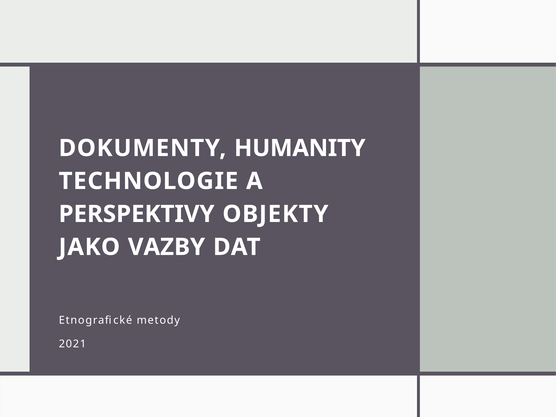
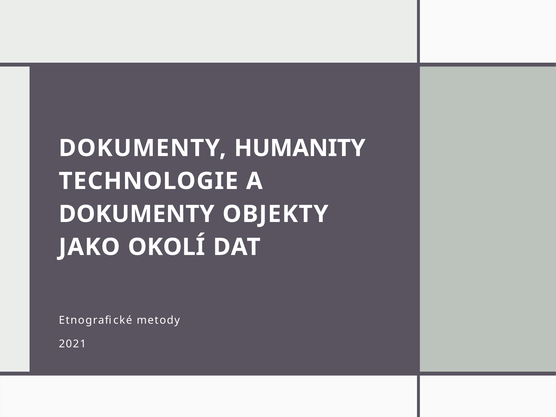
PERSPEKTIVY: PERSPEKTIVY -> DOKUMENTY (137, 214)
VAZBY: VAZBY -> OKOLÍ (166, 247)
